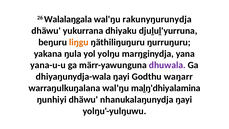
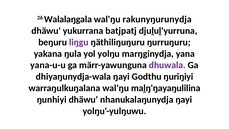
dhiyaku: dhiyaku -> batjpatj (121, 31)
liŋgu colour: orange -> purple (79, 42)
waŋarr: waŋarr -> ŋuriŋiyi (178, 77)
maḻŋ'dhiyalamina: maḻŋ'dhiyalamina -> maḻŋ'ŋayaŋulilina (166, 88)
